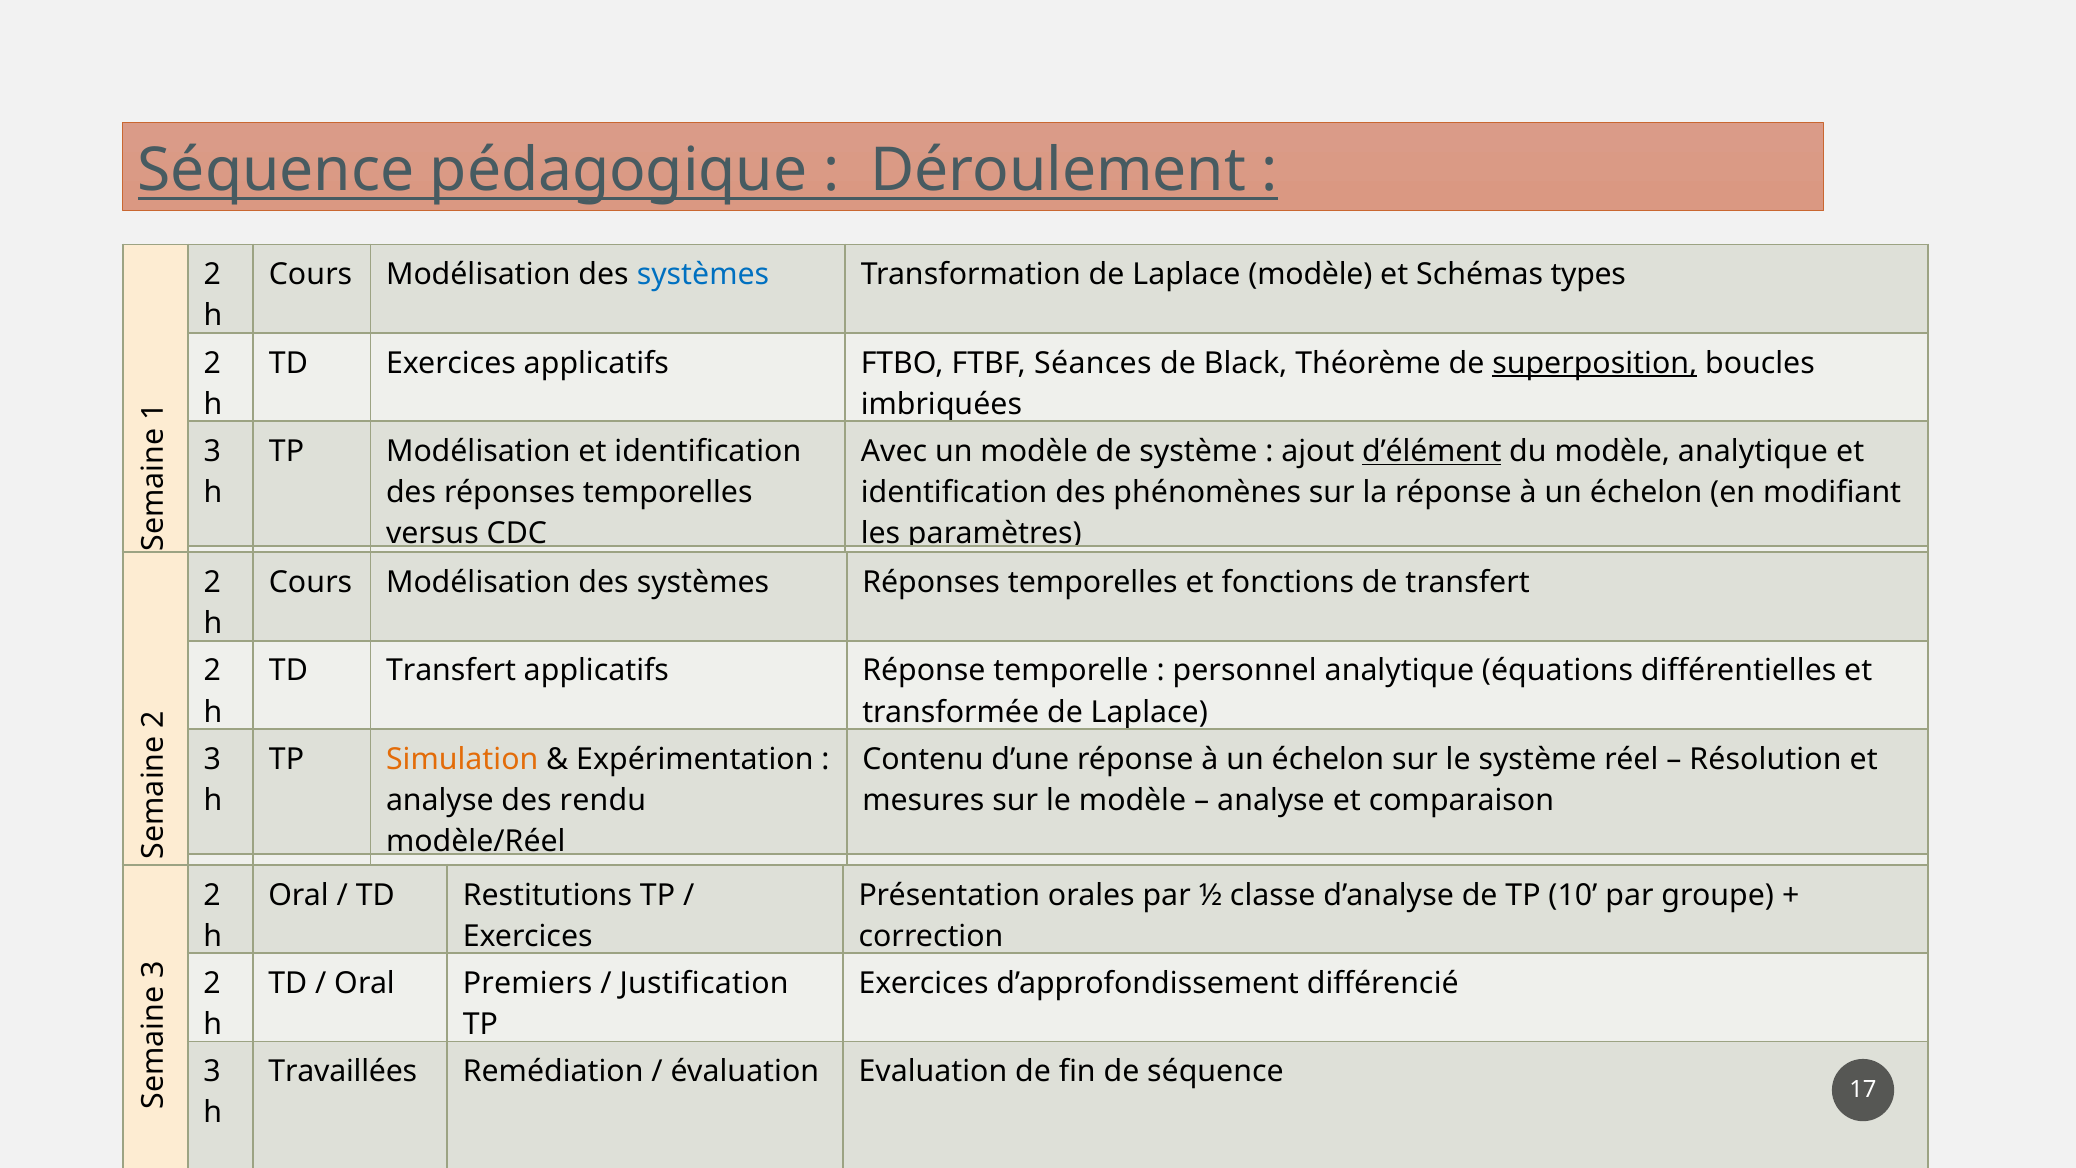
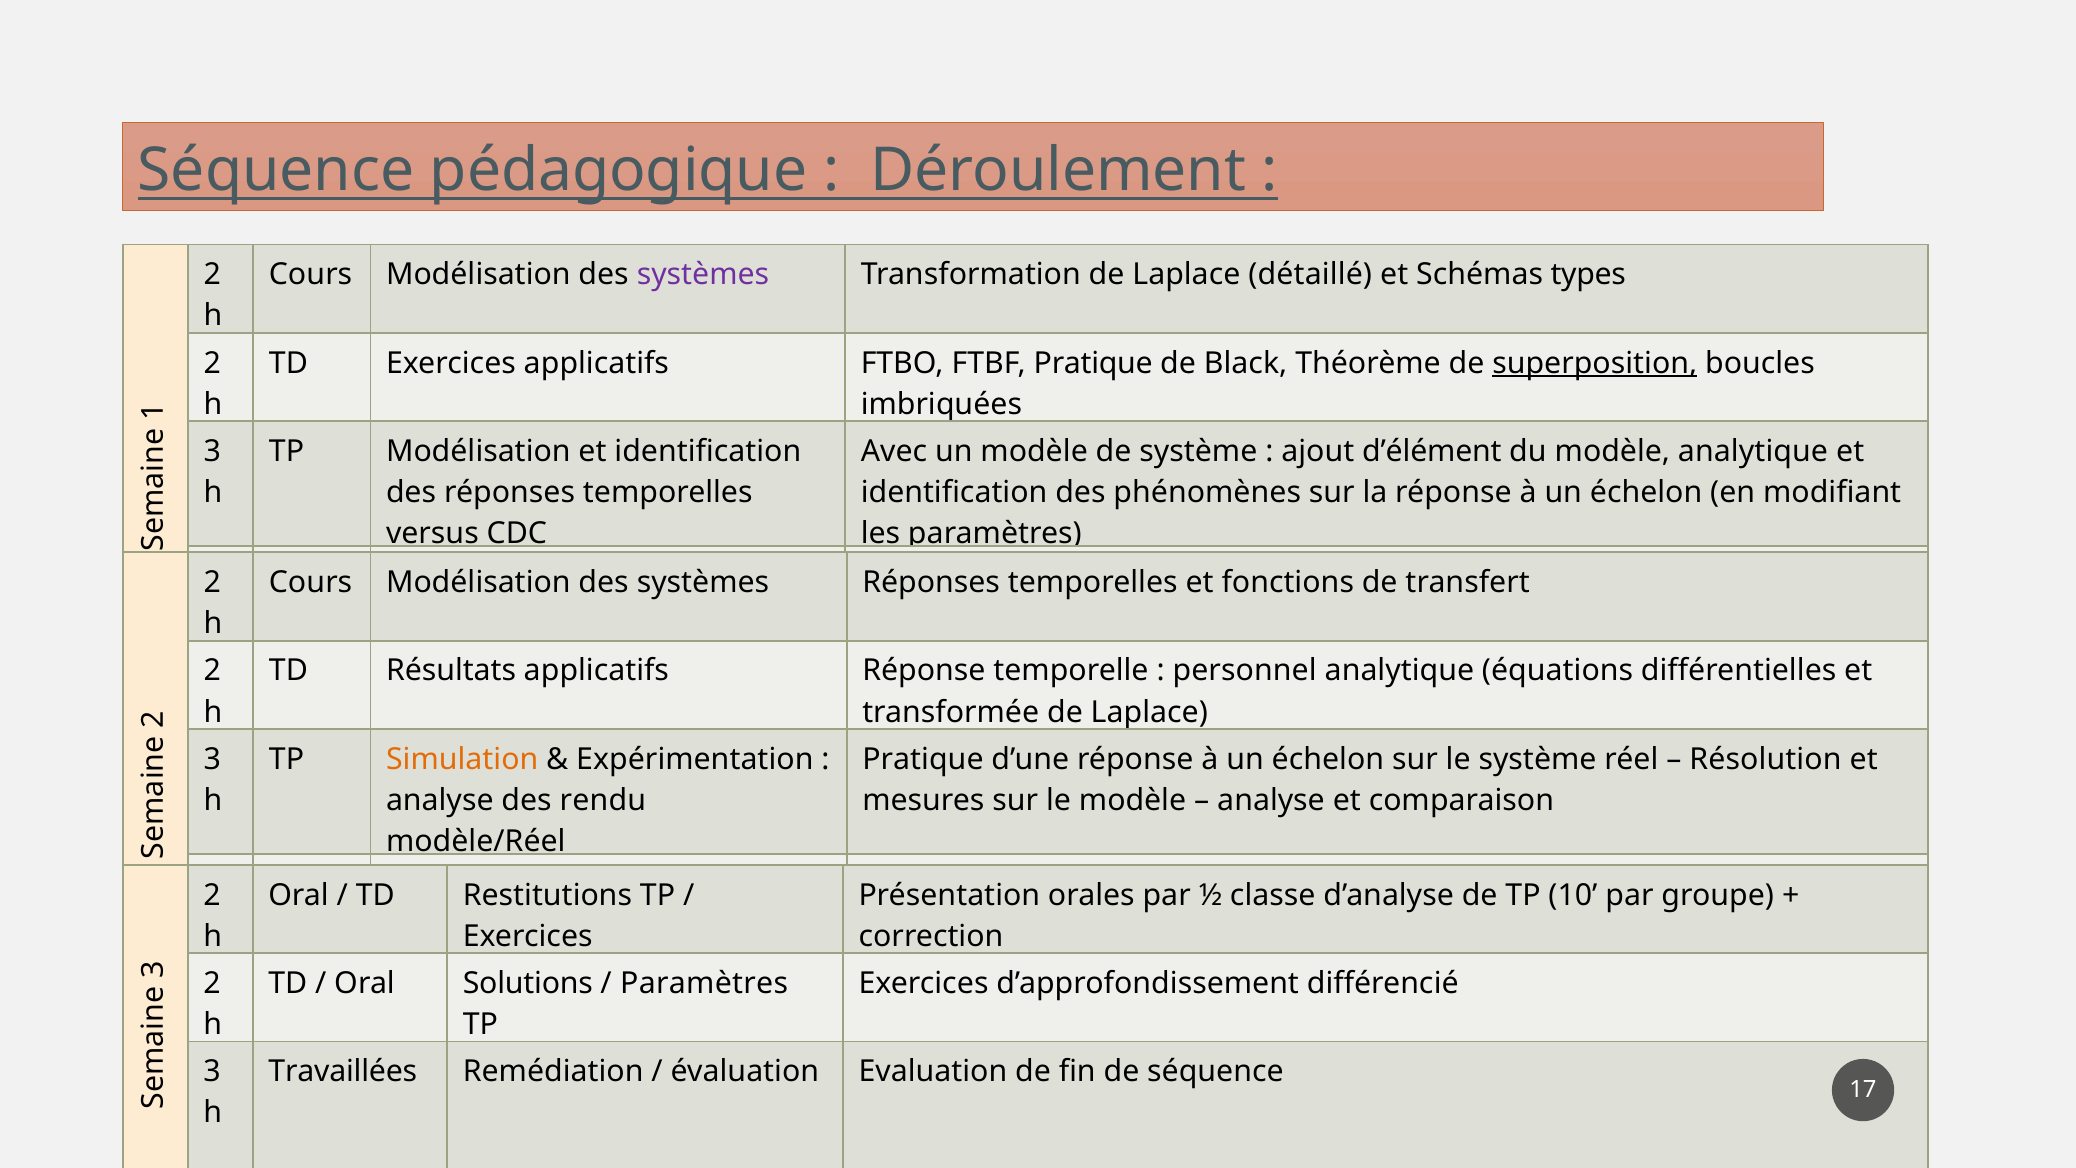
systèmes colour: blue -> purple (703, 275)
Laplace modèle: modèle -> détaillé (1310, 275)
FTBF Séances: Séances -> Pratique (1093, 363)
d’élément underline: present -> none (1432, 451)
TD Transfert: Transfert -> Résultats (451, 671)
Contenu: Contenu -> Pratique (923, 759)
Premiers: Premiers -> Solutions (528, 983)
Justification: Justification -> Paramètres (704, 983)
